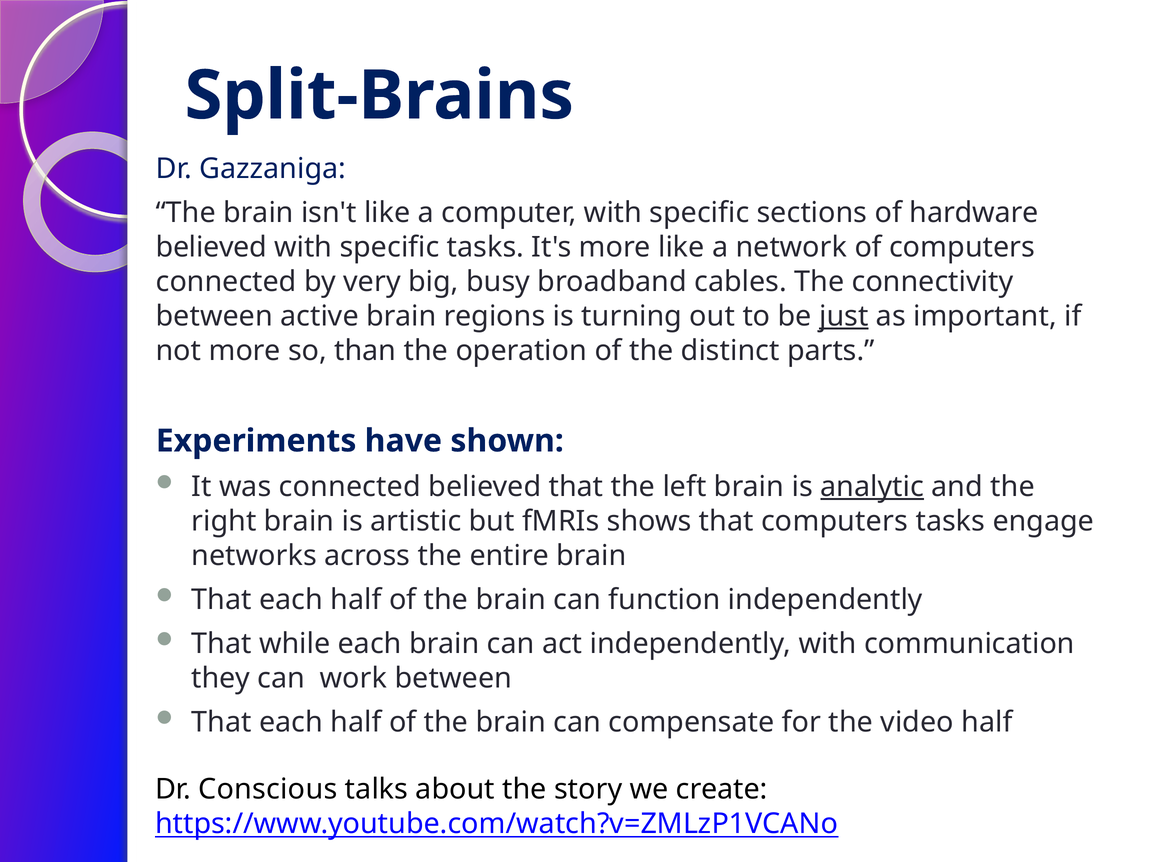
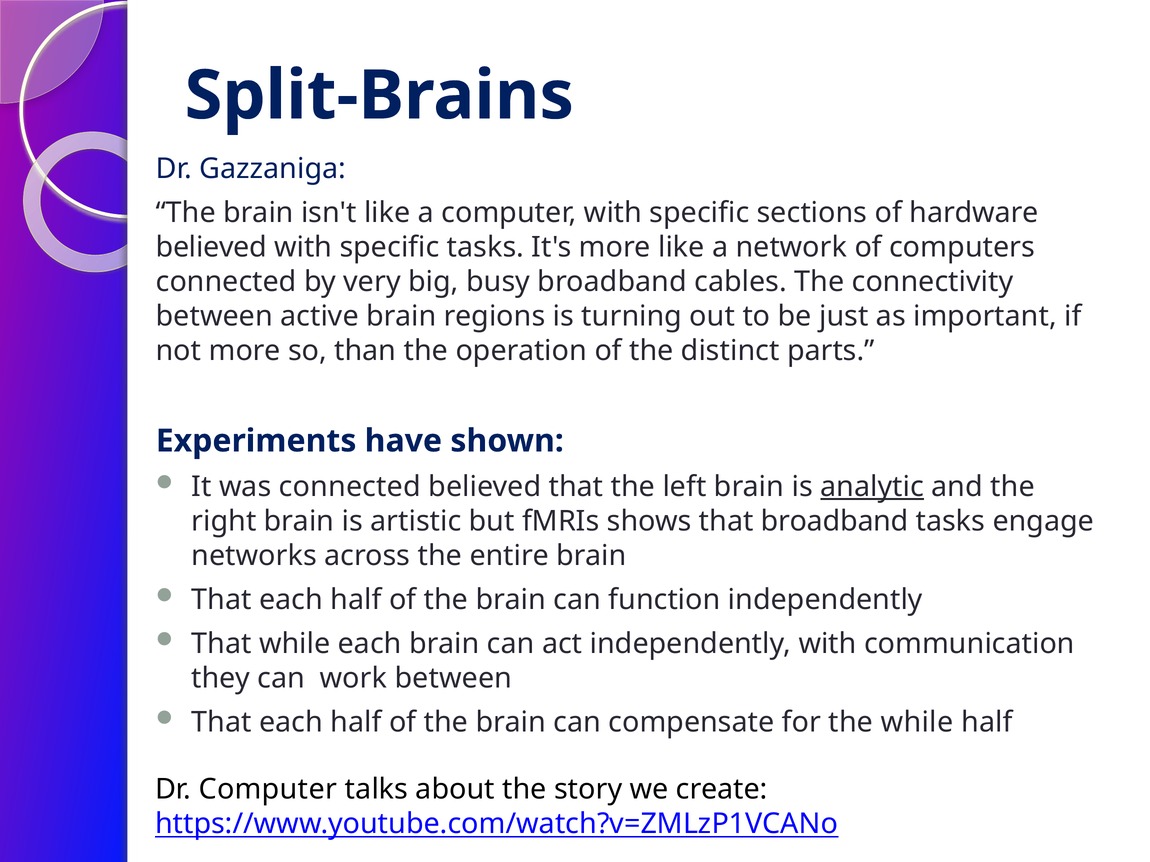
just underline: present -> none (844, 316)
that computers: computers -> broadband (835, 521)
the video: video -> while (917, 723)
Dr Conscious: Conscious -> Computer (268, 790)
